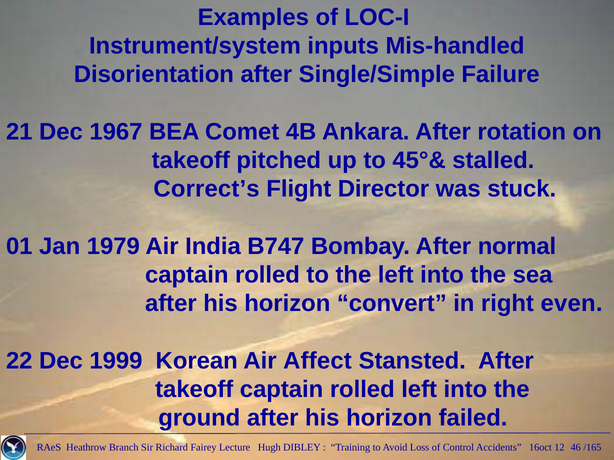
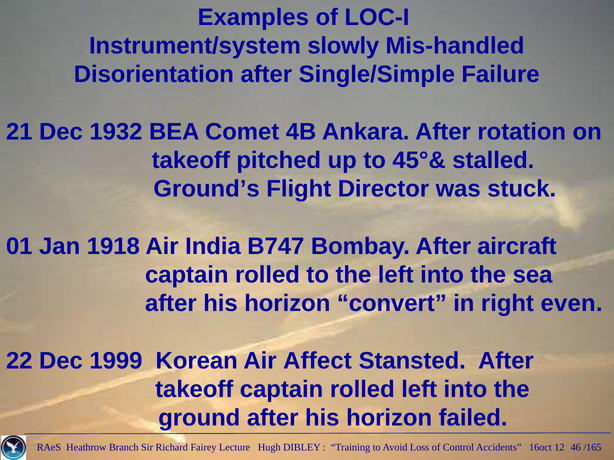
inputs: inputs -> slowly (343, 46)
1967: 1967 -> 1932 (116, 132)
Correct’s: Correct’s -> Ground’s (207, 189)
1979: 1979 -> 1918 (113, 247)
normal: normal -> aircraft (517, 247)
